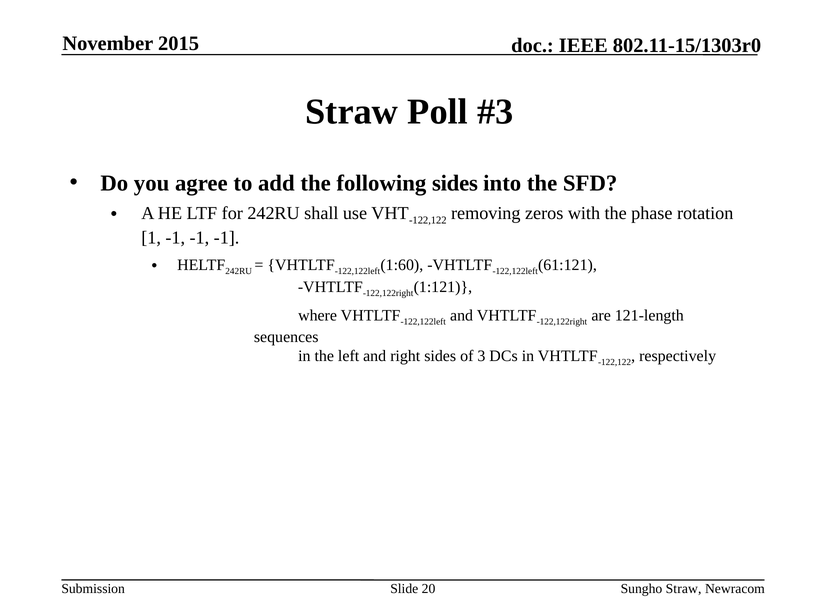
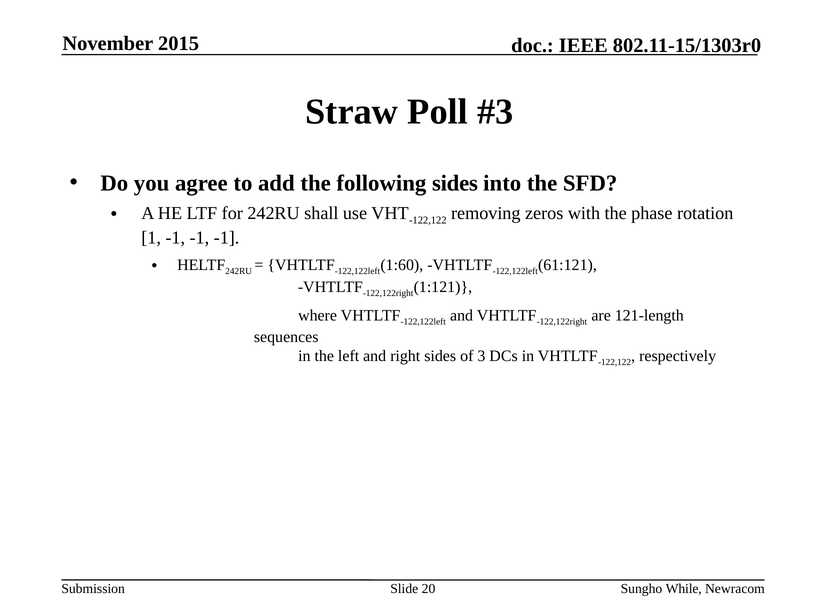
Sungho Straw: Straw -> While (684, 589)
